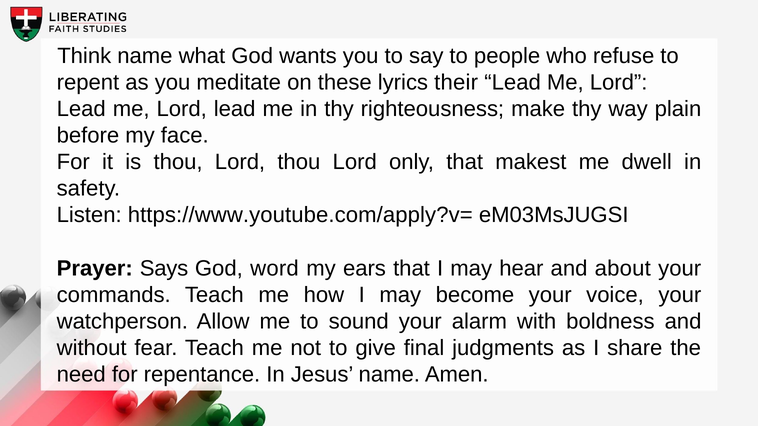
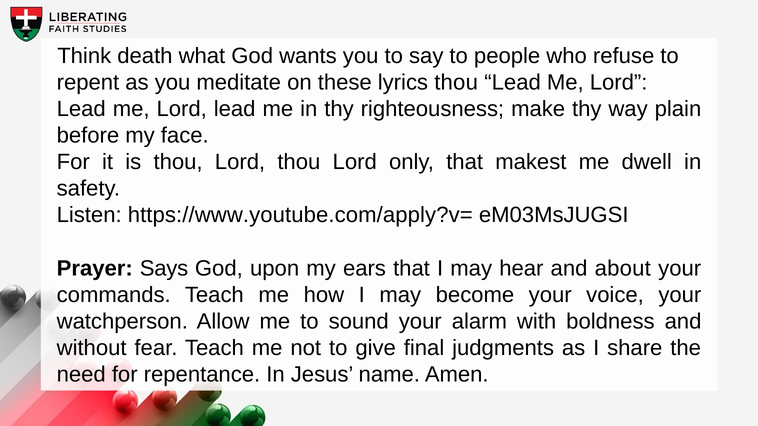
Think name: name -> death (145, 56)
lyrics their: their -> thou (456, 83)
word: word -> upon (275, 268)
